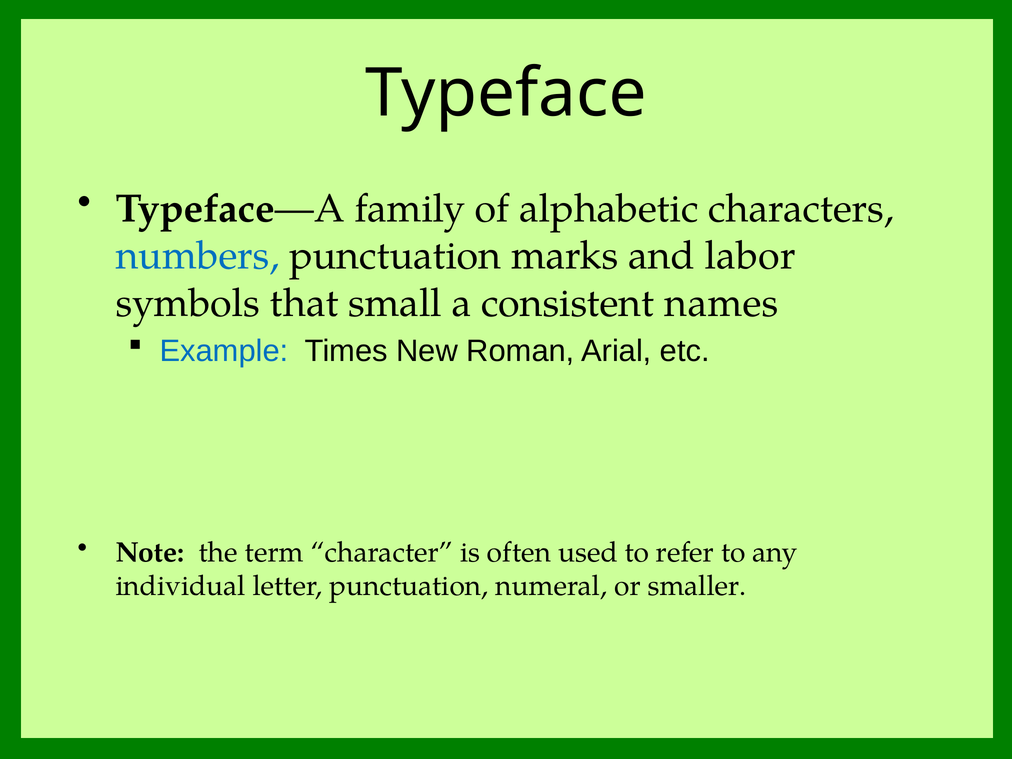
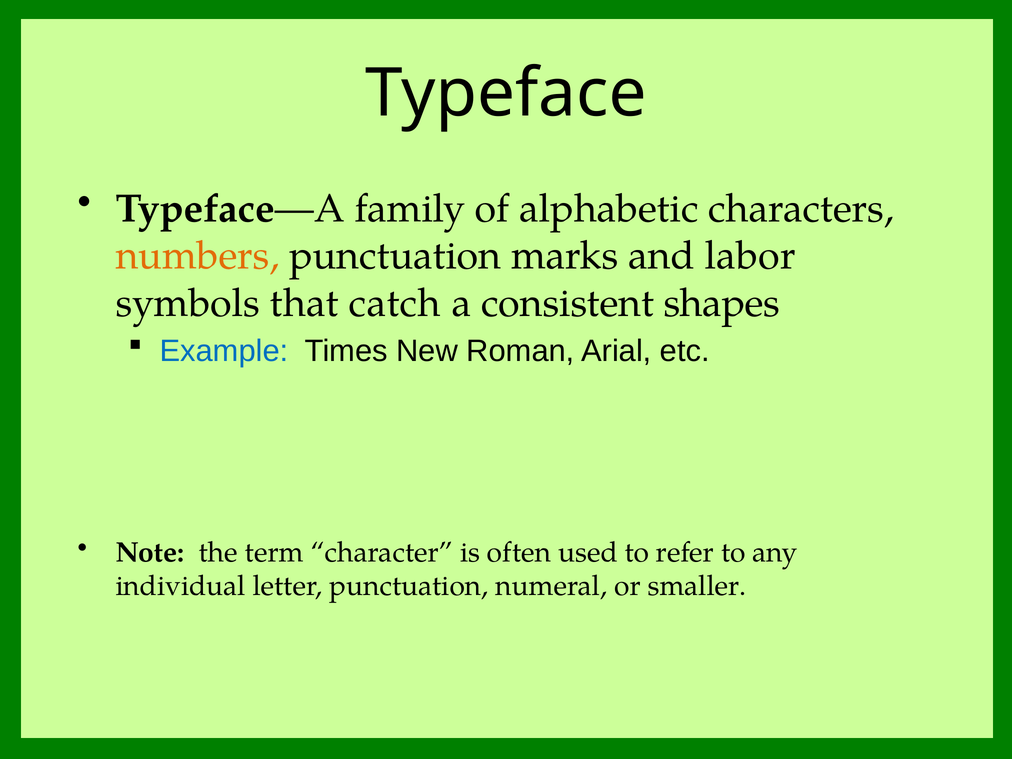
numbers colour: blue -> orange (197, 256)
small: small -> catch (395, 303)
names: names -> shapes (722, 303)
